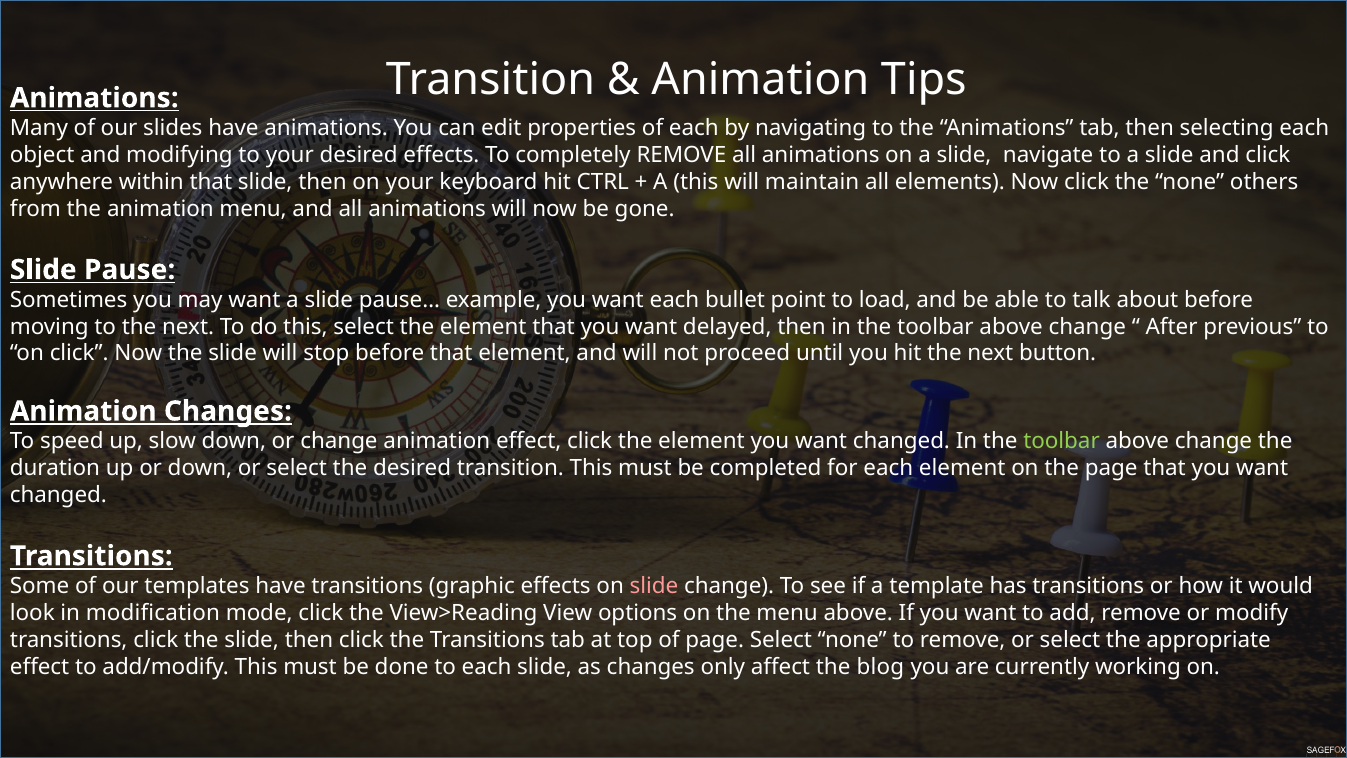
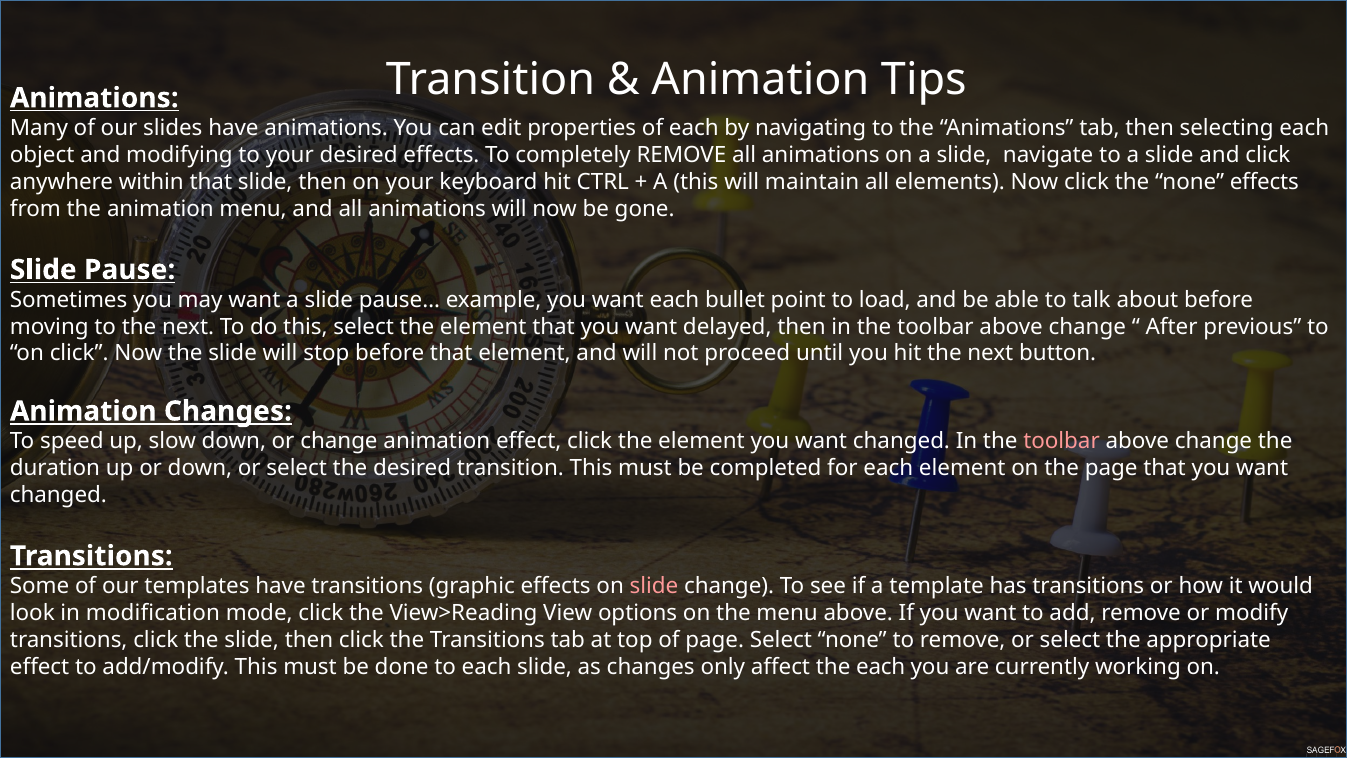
none others: others -> effects (1264, 182)
toolbar colour: light green -> pink (1062, 441)
the blog: blog -> each (881, 667)
